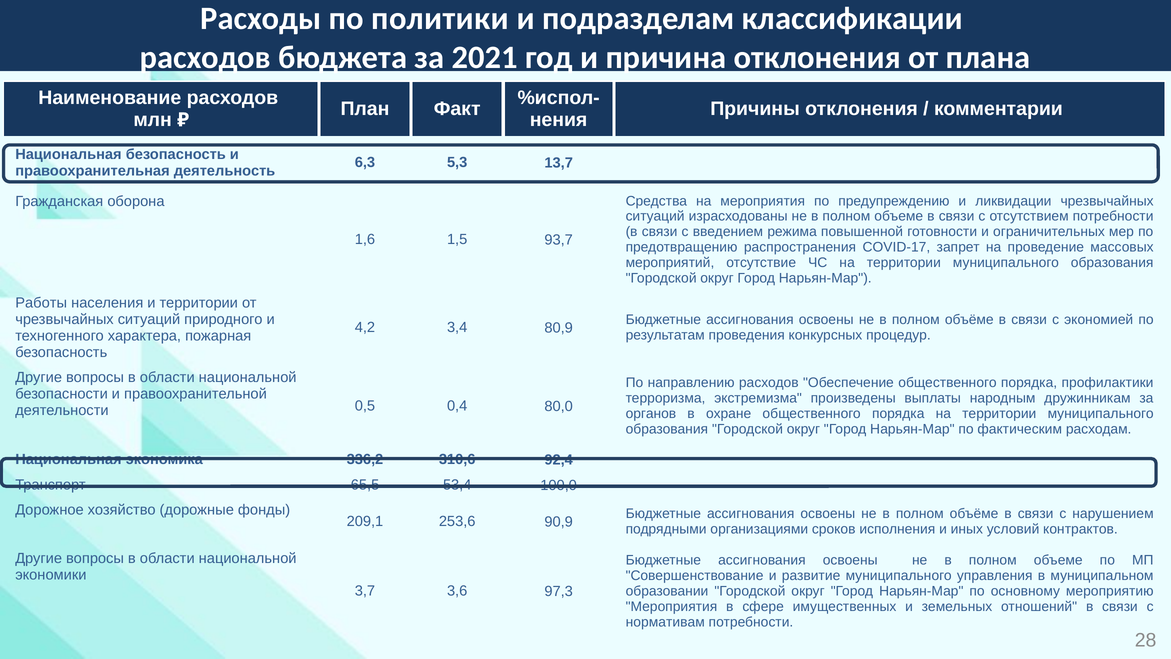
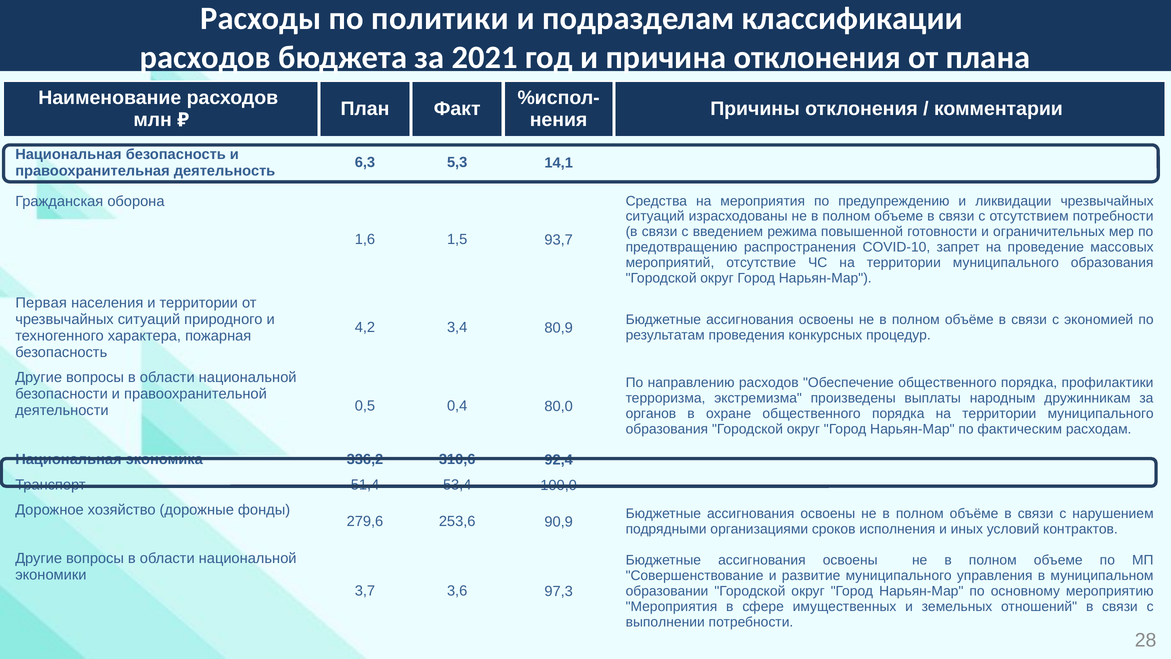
13,7: 13,7 -> 14,1 (559, 163)
COVID-17: COVID-17 -> COVID-10 (896, 247)
Работы: Работы -> Первая (41, 303)
65,5: 65,5 -> 51,4 (365, 485)
209,1: 209,1 -> 279,6 (365, 521)
нормативам: нормативам -> выполнении (665, 622)
